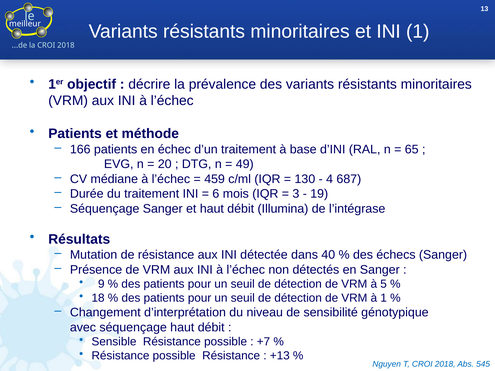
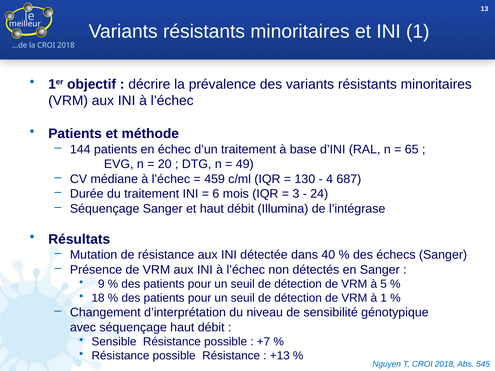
166: 166 -> 144 (80, 149)
19: 19 -> 24 (319, 194)
